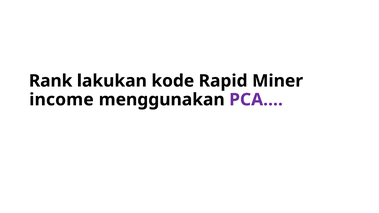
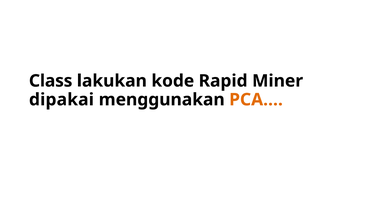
Rank: Rank -> Class (51, 81)
income: income -> dipakai (61, 100)
PCA… colour: purple -> orange (256, 100)
